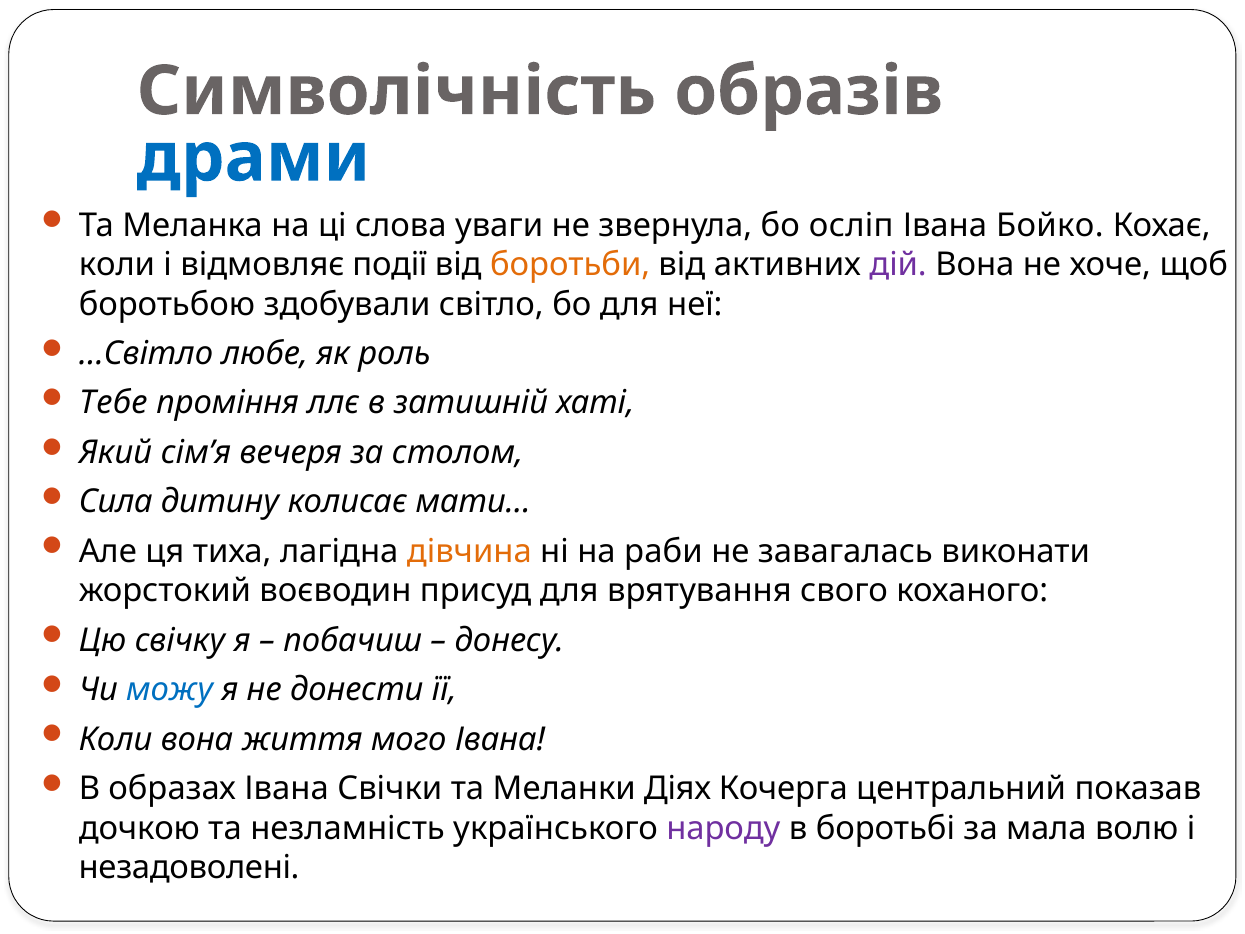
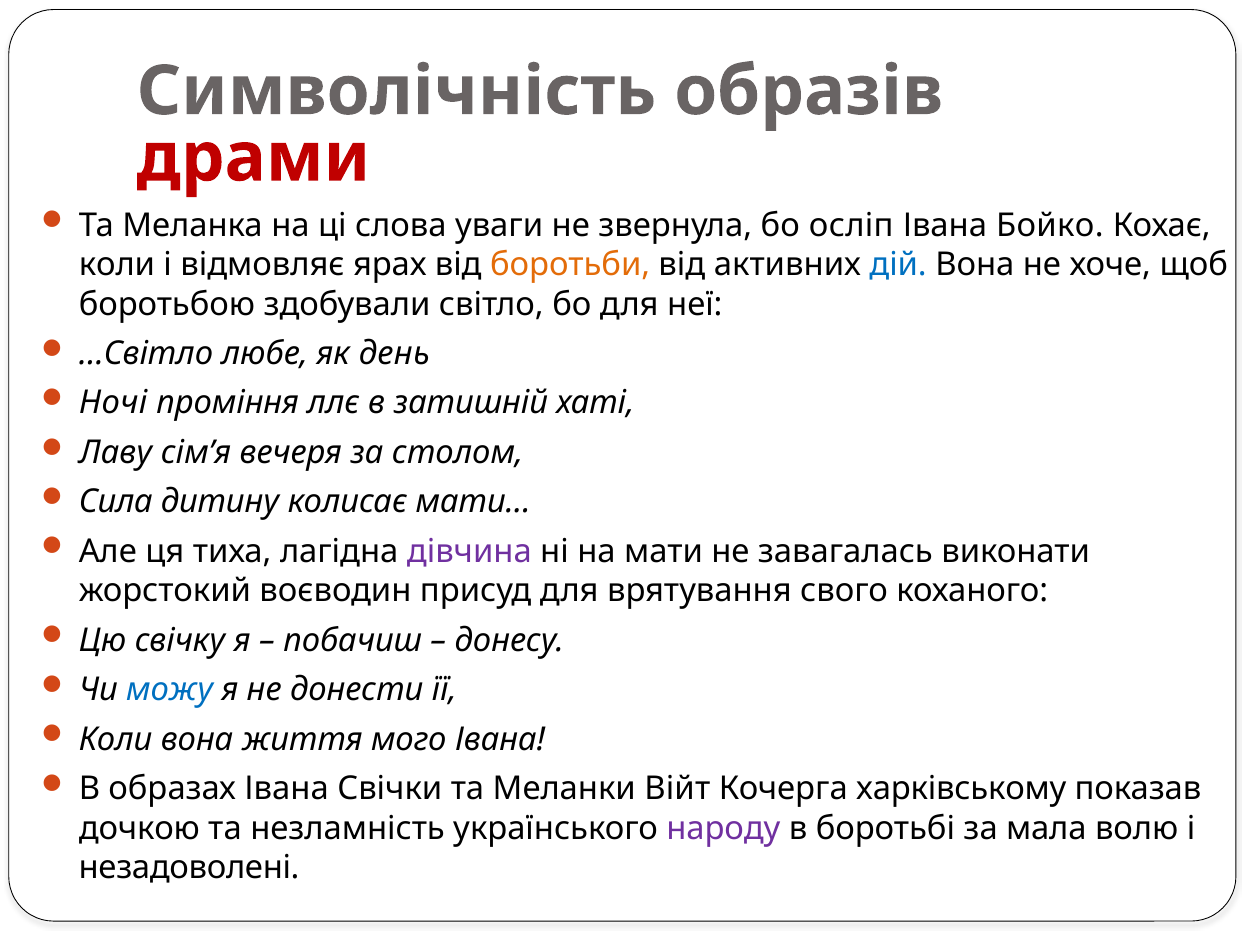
драми colour: blue -> red (253, 158)
події: події -> ярах (390, 265)
дій colour: purple -> blue (898, 265)
роль: роль -> день (394, 354)
Тебе: Тебе -> Ночі (113, 403)
Який: Який -> Лаву (116, 452)
дівчина colour: orange -> purple (469, 551)
раби: раби -> мати (664, 551)
Діях: Діях -> Війт (677, 789)
центральний: центральний -> харківському (961, 789)
